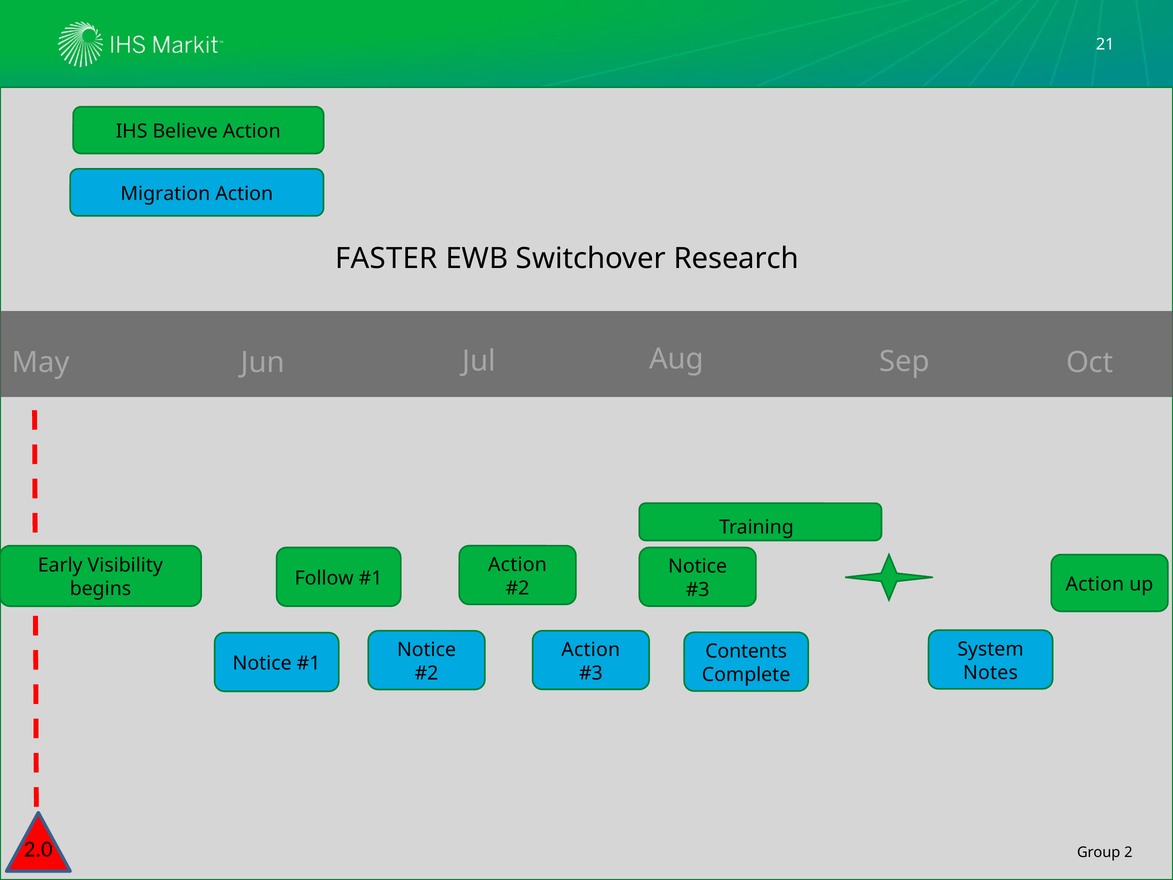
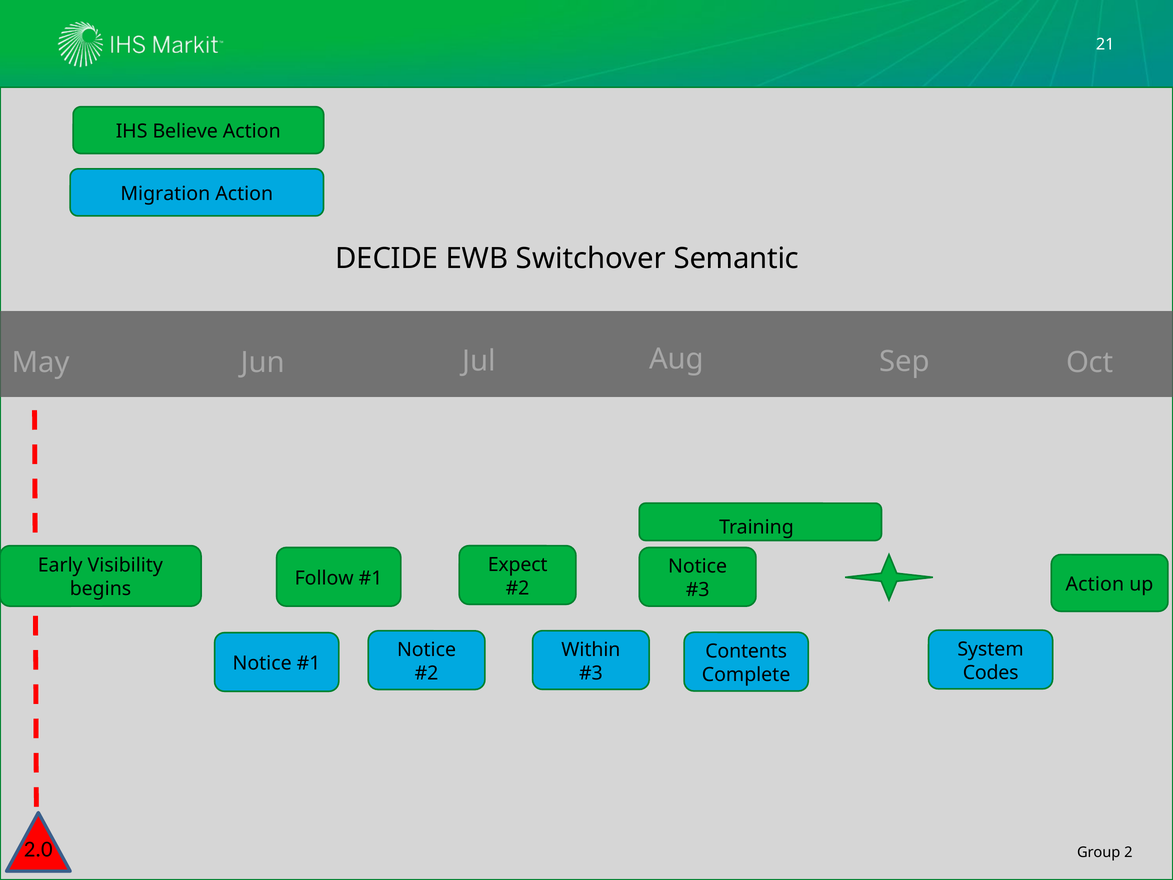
FASTER: FASTER -> DECIDE (387, 258)
Research: Research -> Semantic (736, 258)
Action: Action -> Expect (518, 564)
Action: Action -> Within (591, 649)
Notes: Notes -> Codes (991, 672)
